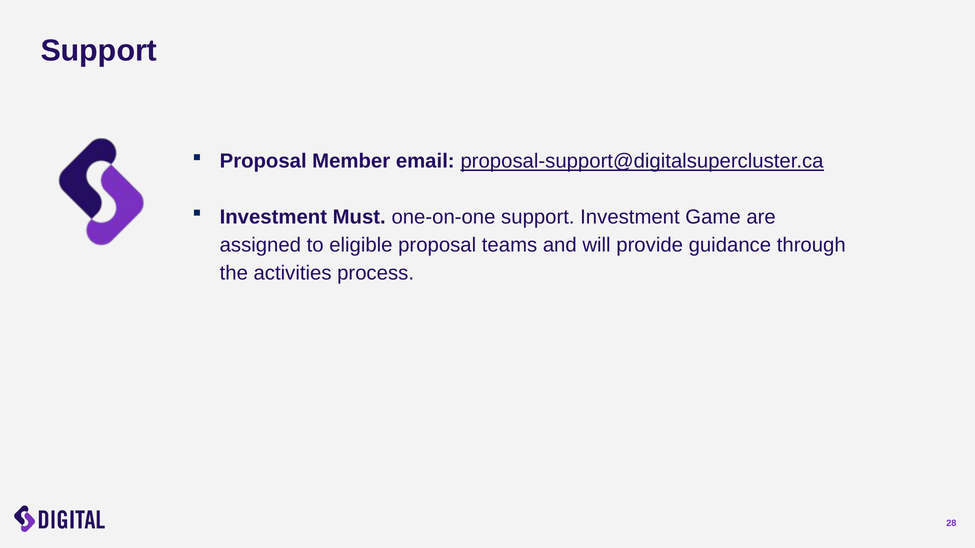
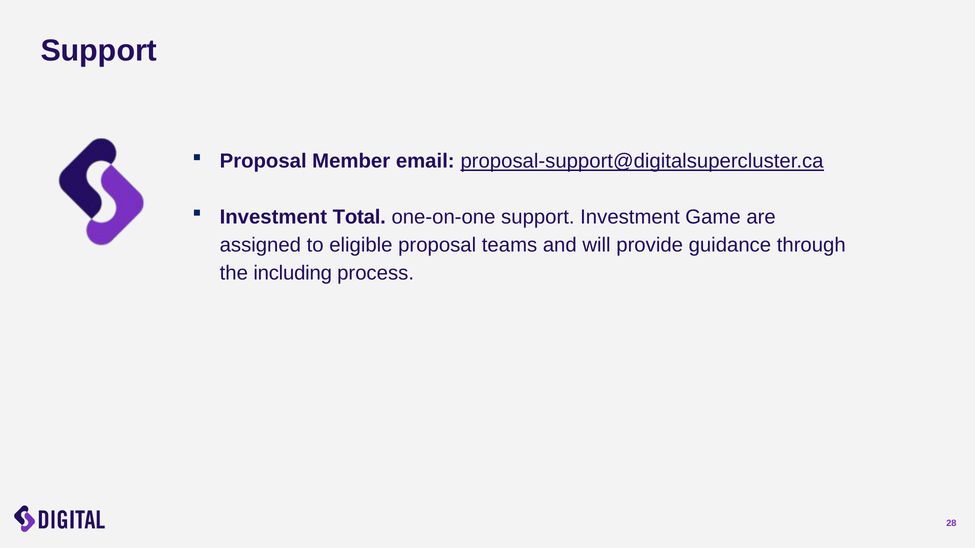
Must: Must -> Total (359, 217)
activities: activities -> including (293, 273)
